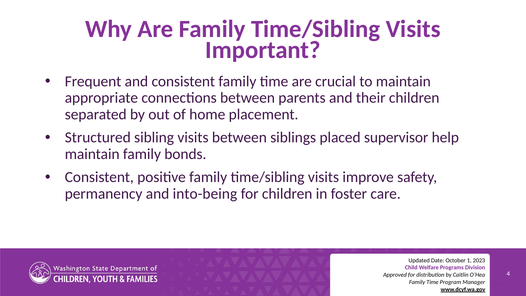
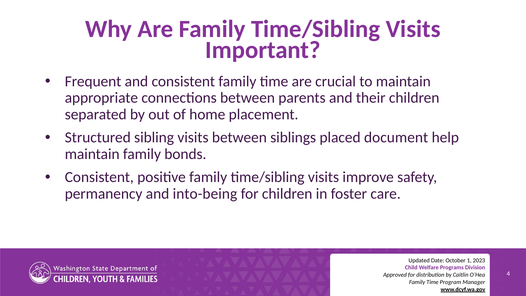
supervisor: supervisor -> document (396, 137)
